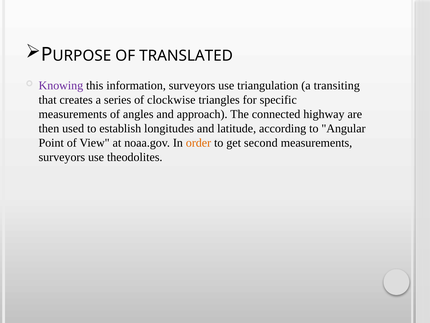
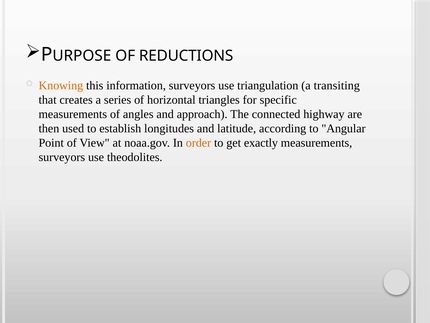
TRANSLATED: TRANSLATED -> REDUCTIONS (186, 56)
Knowing colour: purple -> orange (61, 85)
clockwise: clockwise -> horizontal (171, 100)
second: second -> exactly (261, 143)
